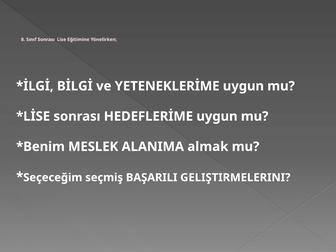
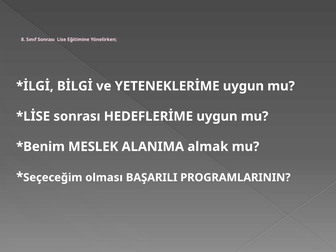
seçmiş: seçmiş -> olması (104, 178)
GELIŞTIRMELERINI: GELIŞTIRMELERINI -> PROGRAMLARININ (235, 178)
